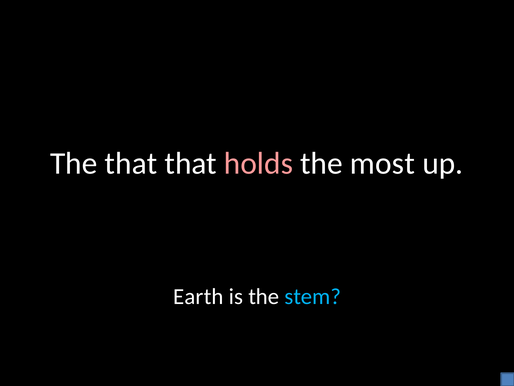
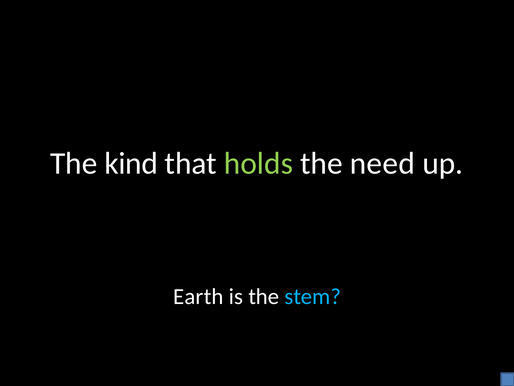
The that: that -> kind (131, 163)
holds colour: pink -> light green (258, 163)
most: most -> need (382, 163)
